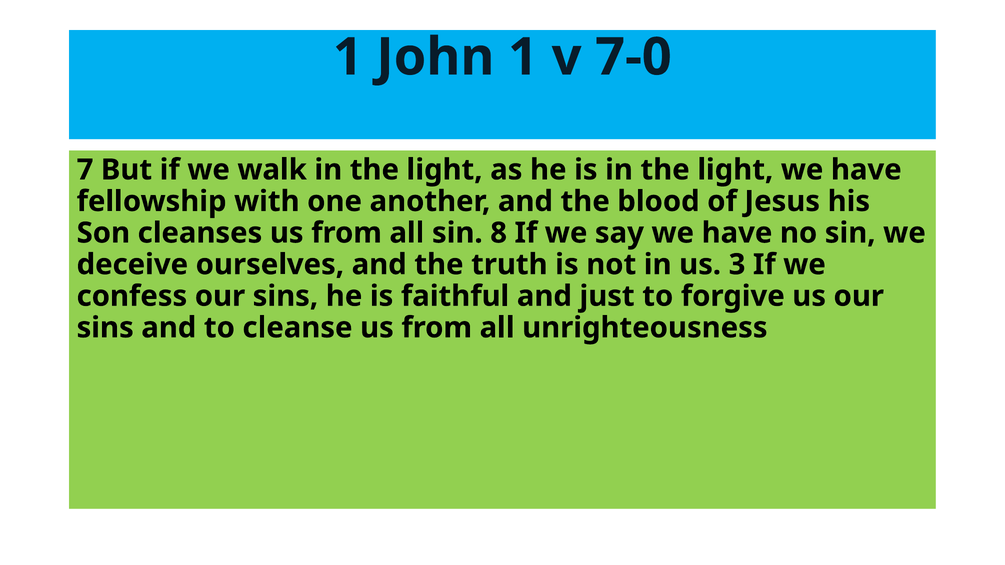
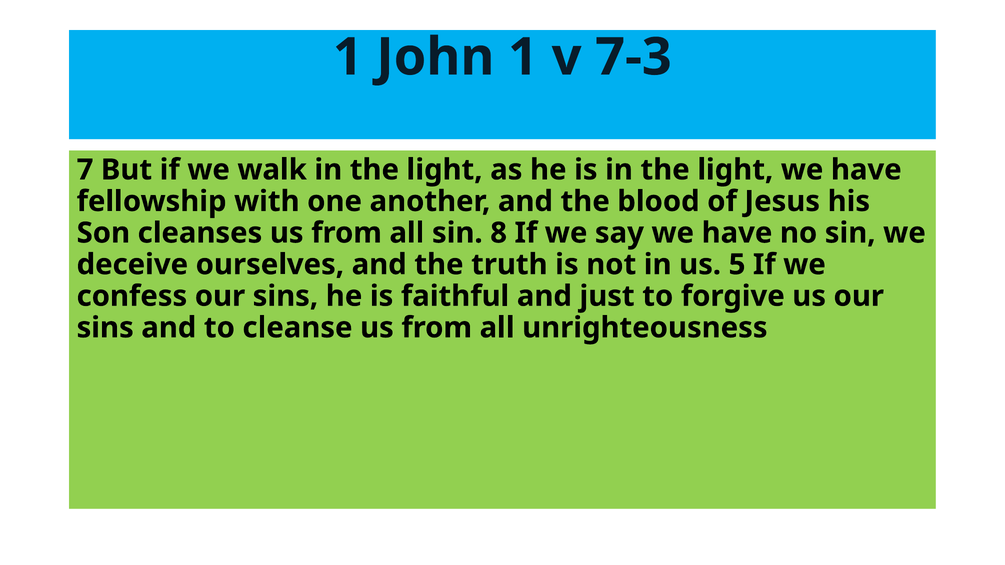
7-0: 7-0 -> 7-3 (633, 57)
3: 3 -> 5 (737, 265)
